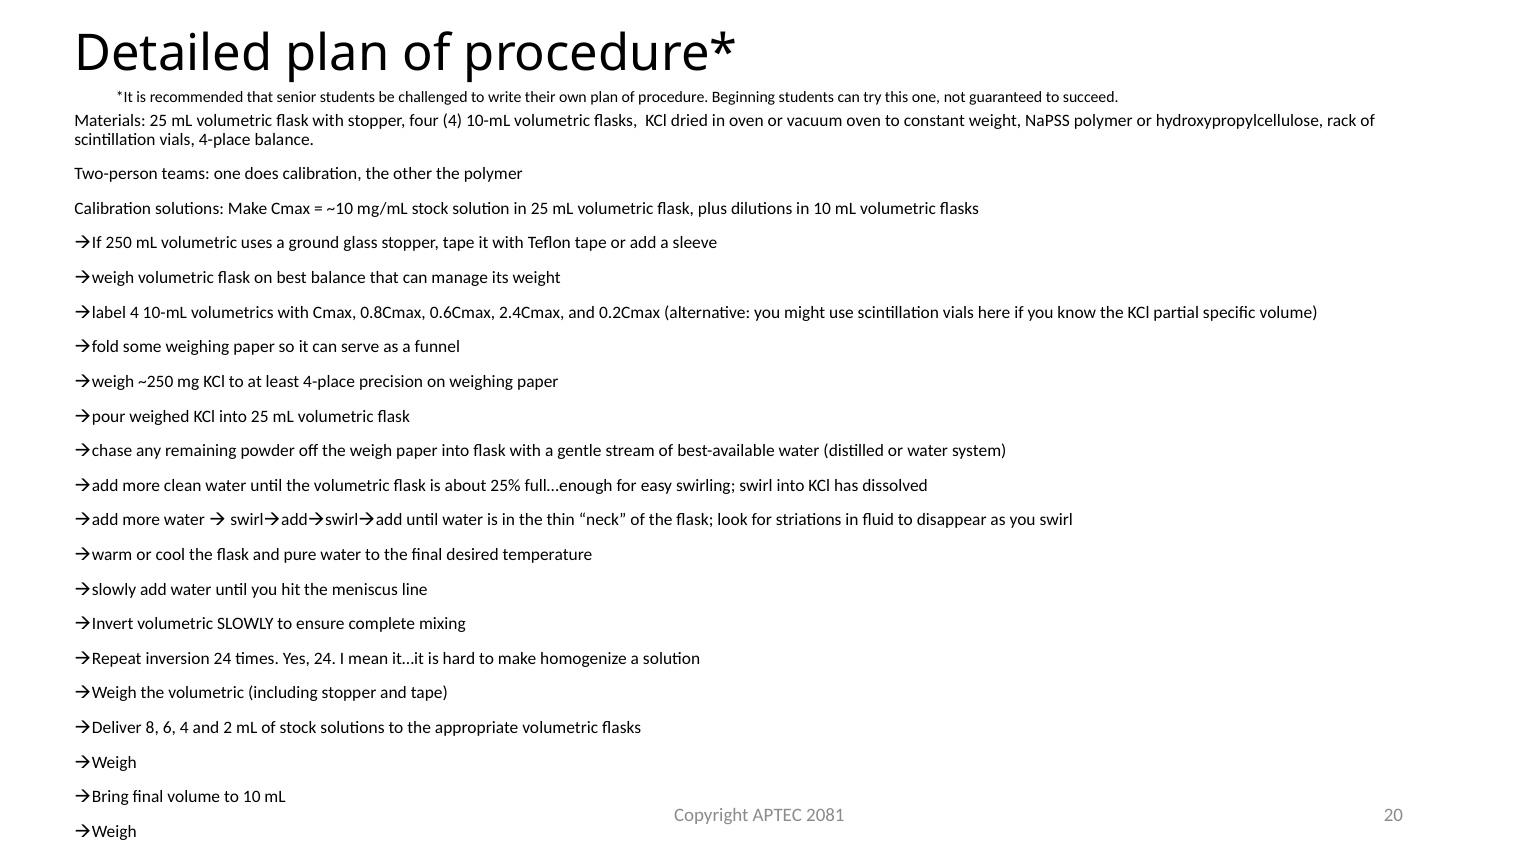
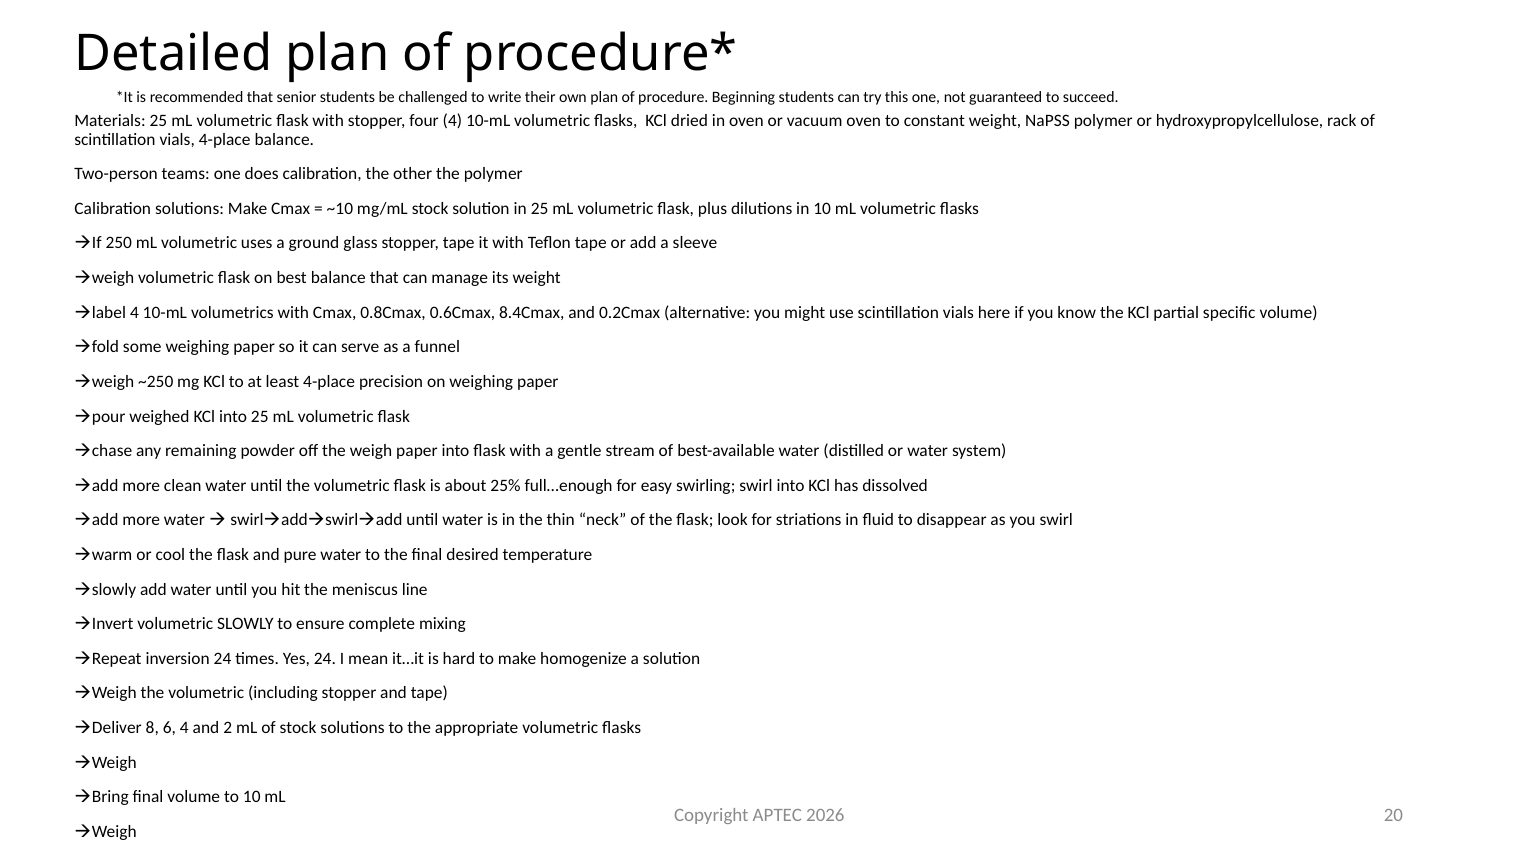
2.4Cmax: 2.4Cmax -> 8.4Cmax (532, 313)
2081: 2081 -> 2026 (825, 816)
